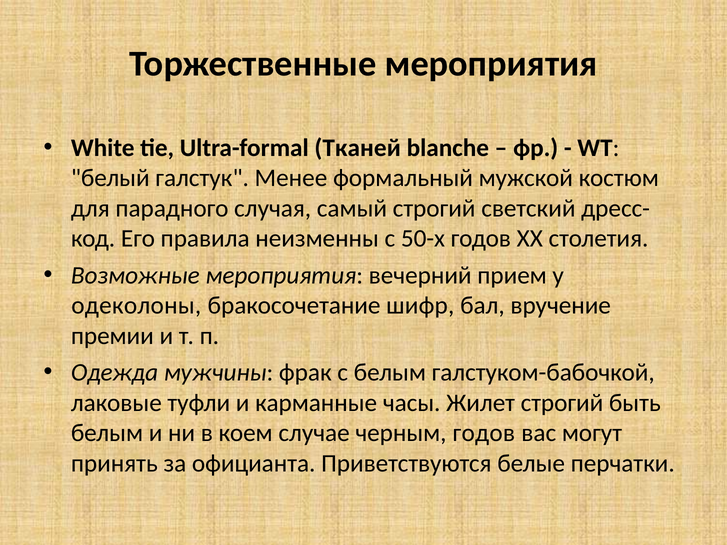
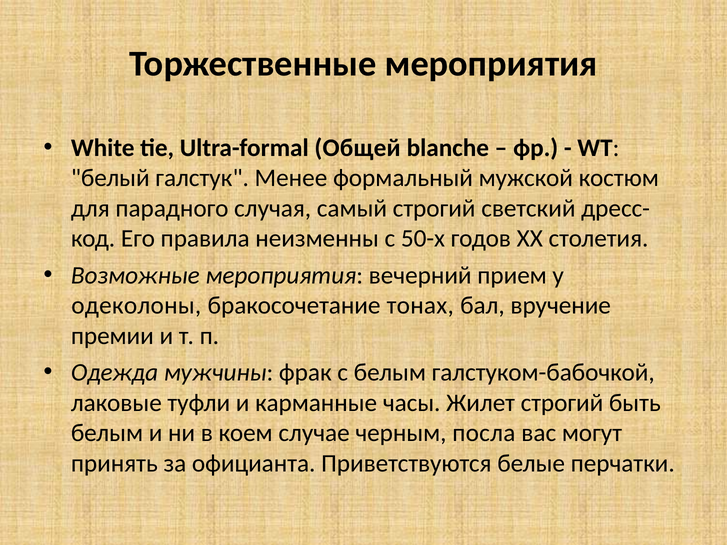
Тканей: Тканей -> Общей (358, 148)
шифр: шифр -> тонах (420, 306)
черным годов: годов -> посла (484, 433)
